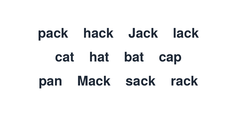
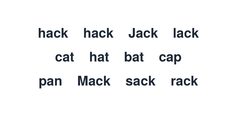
pack: pack -> hack (53, 33)
